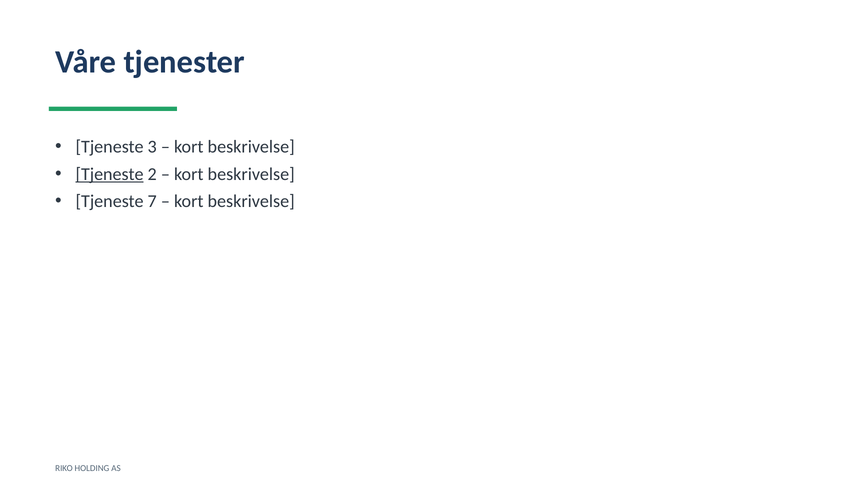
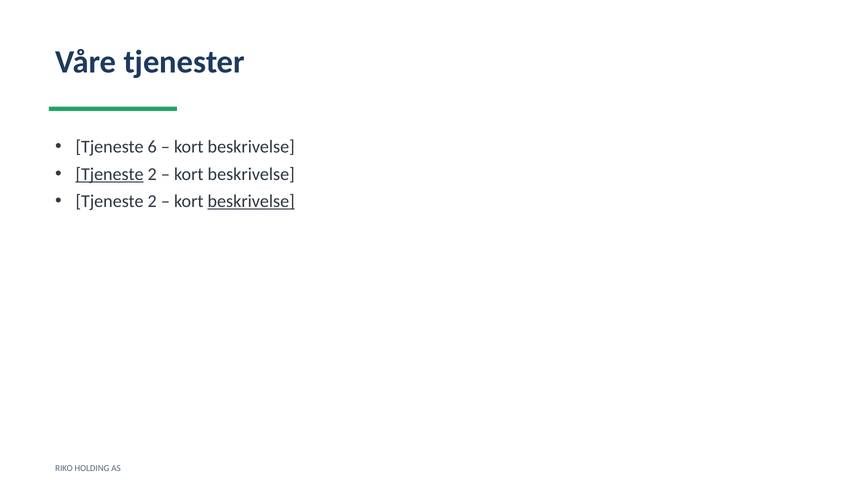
3: 3 -> 6 (152, 147)
7: 7 -> 2 (152, 201)
beskrivelse underline: none -> present (251, 201)
